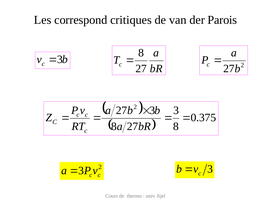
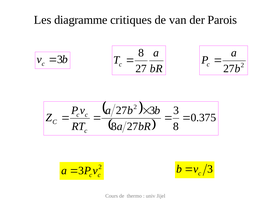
correspond: correspond -> diagramme (81, 20)
